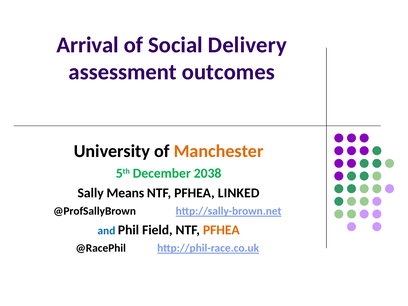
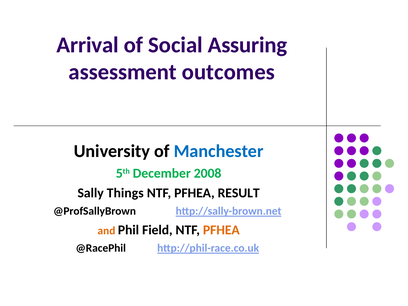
Delivery: Delivery -> Assuring (248, 45)
Manchester colour: orange -> blue (219, 151)
2038: 2038 -> 2008 (208, 173)
Means: Means -> Things (125, 193)
LINKED: LINKED -> RESULT (239, 193)
and colour: blue -> orange (106, 231)
